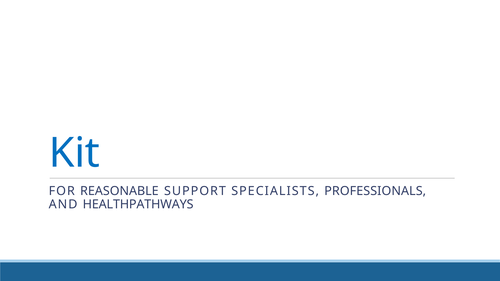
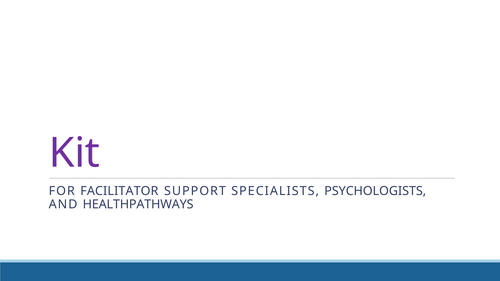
Kit colour: blue -> purple (74, 153)
REASONABLE: REASONABLE -> FACILITATOR (119, 191)
PROFESSIONALS: PROFESSIONALS -> PSYCHOLOGISTS (375, 191)
